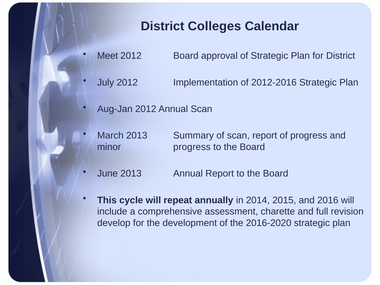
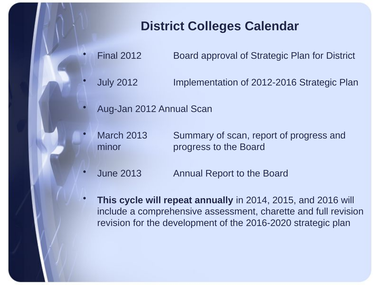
Meet: Meet -> Final (108, 56)
develop: develop -> revision (114, 223)
